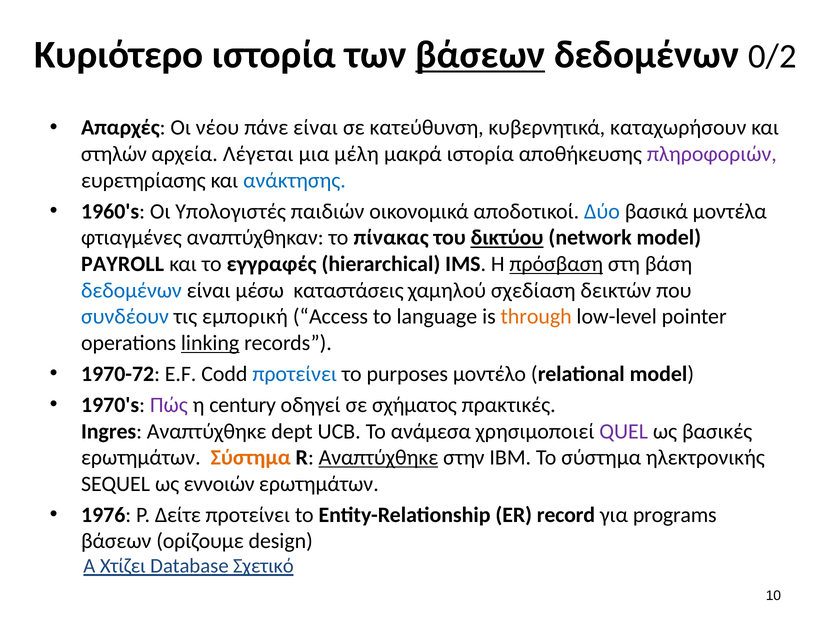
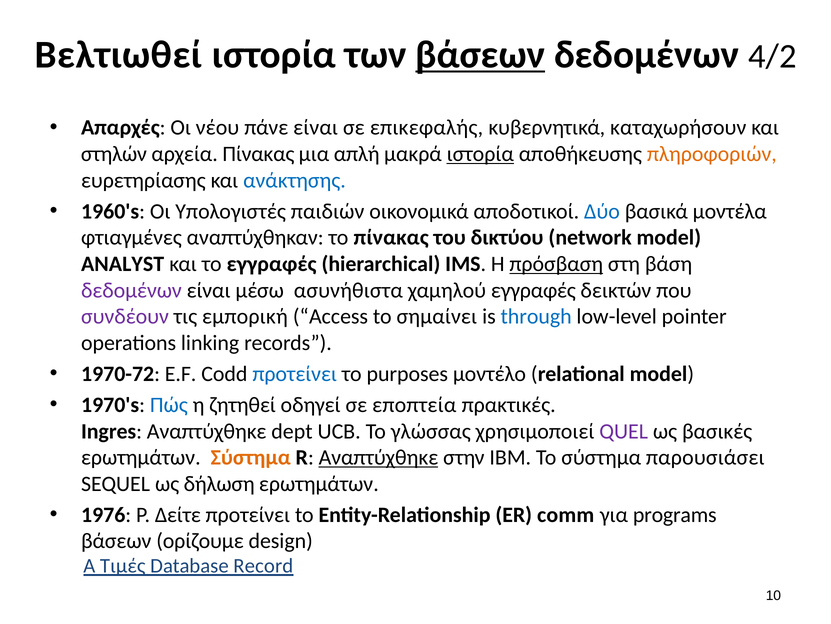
Κυριότερο: Κυριότερο -> Βελτιωθεί (118, 55)
0/2: 0/2 -> 4/2 (773, 56)
κατεύθυνση: κατεύθυνση -> επικεφαλής (426, 128)
αρχεία Λέγεται: Λέγεται -> Πίνακας (258, 154)
μέλη: μέλη -> απλή (357, 154)
ιστορία underline: none -> present (480, 154)
πληροφοριών colour: purple -> orange (712, 154)
δικτύου underline: present -> none (507, 237)
PAYROLL: PAYROLL -> ANALYST (123, 264)
δεδομένων colour: blue -> purple (131, 290)
καταστάσεις: καταστάσεις -> ασυνήθιστα (348, 290)
χαμηλού σχεδίαση: σχεδίαση -> εγγραφές (533, 290)
συνδέουν colour: blue -> purple (125, 316)
language: language -> σημαίνει (437, 316)
through colour: orange -> blue (536, 316)
linking underline: present -> none (210, 343)
Πώς colour: purple -> blue (169, 404)
century: century -> ζητηθεί (243, 404)
σχήματος: σχήματος -> εποπτεία (414, 404)
ανάμεσα: ανάμεσα -> γλώσσας (431, 431)
ηλεκτρονικής: ηλεκτρονικής -> παρουσιάσει (705, 457)
εννοιών: εννοιών -> δήλωση (219, 483)
record: record -> comm (566, 514)
Χτίζει: Χτίζει -> Τιμές (123, 565)
Σχετικό: Σχετικό -> Record (263, 565)
